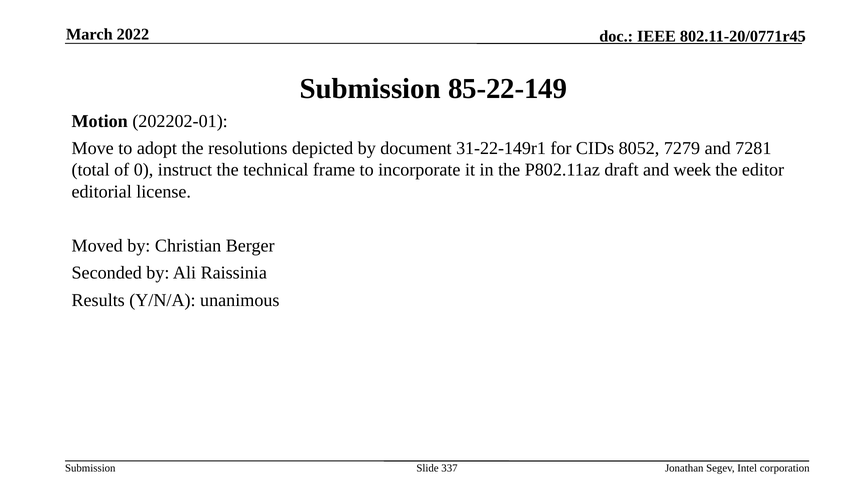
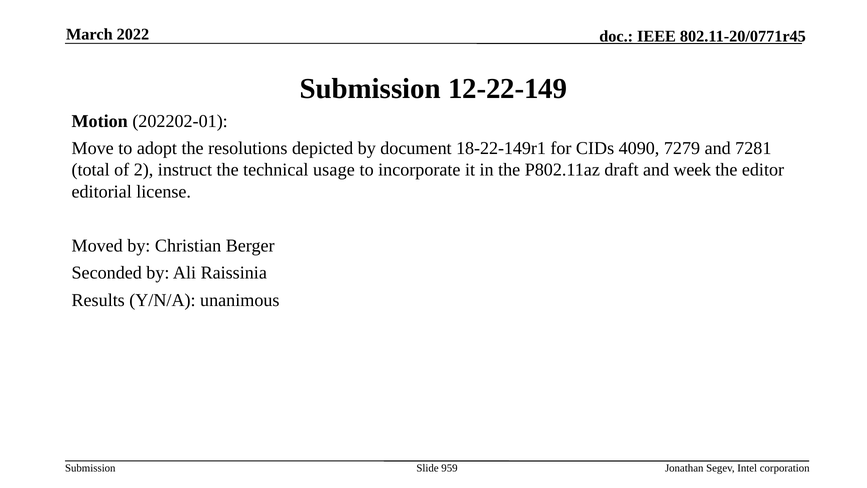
85-22-149: 85-22-149 -> 12-22-149 (508, 89)
31-22-149r1: 31-22-149r1 -> 18-22-149r1 (501, 148)
8052: 8052 -> 4090 (639, 148)
0: 0 -> 2 (144, 170)
frame: frame -> usage (334, 170)
337: 337 -> 959 (449, 468)
